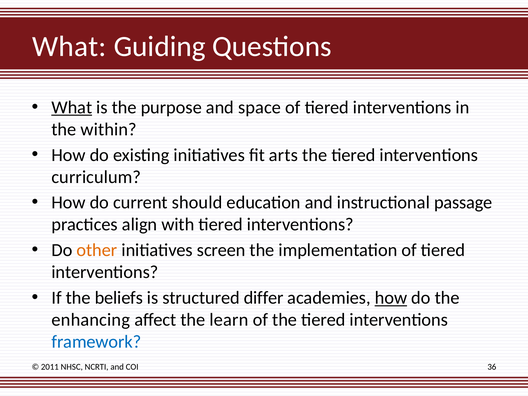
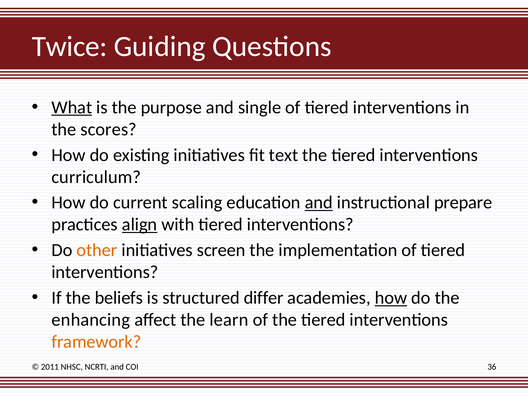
What: What -> Twice (70, 47)
space: space -> single (260, 107)
within: within -> scores (109, 129)
arts: arts -> text (284, 155)
should: should -> scaling (197, 203)
and underline: none -> present (319, 203)
passage: passage -> prepare (463, 203)
align underline: none -> present (140, 225)
framework colour: blue -> orange (96, 342)
